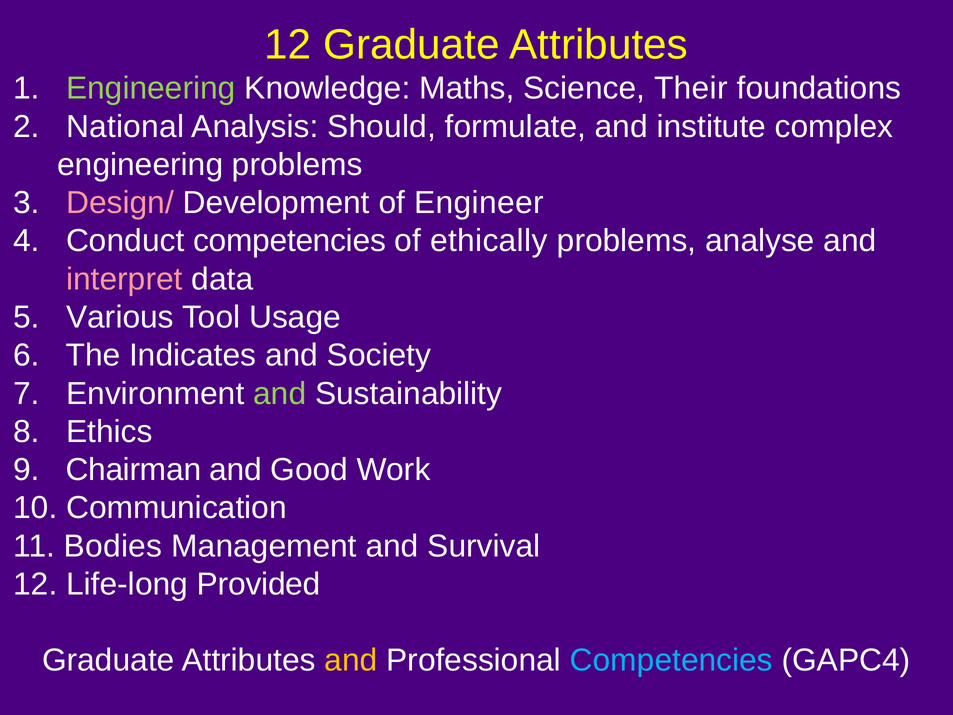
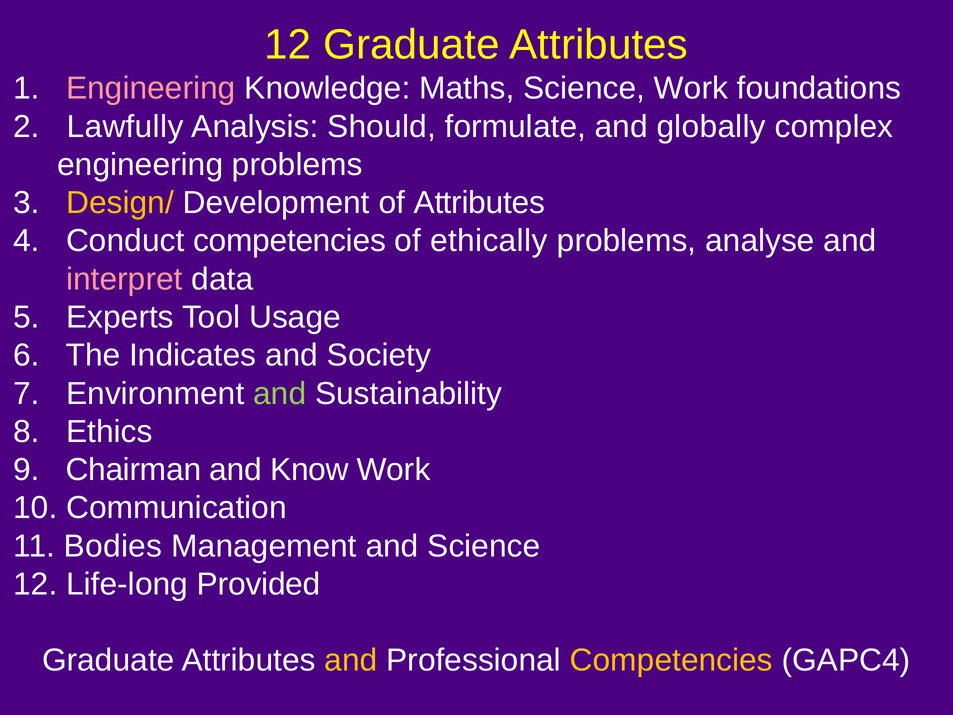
Engineering colour: light green -> pink (151, 88)
Science Their: Their -> Work (691, 88)
National: National -> Lawfully (125, 127)
institute: institute -> globally (711, 127)
Design/ colour: pink -> yellow (120, 203)
of Engineer: Engineer -> Attributes (479, 203)
Various: Various -> Experts (120, 317)
Good: Good -> Know (309, 470)
and Survival: Survival -> Science (484, 546)
Competencies colour: light blue -> yellow (671, 660)
